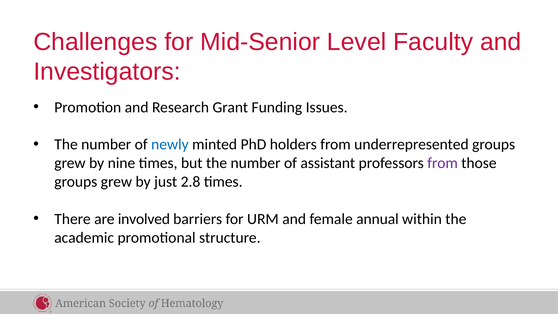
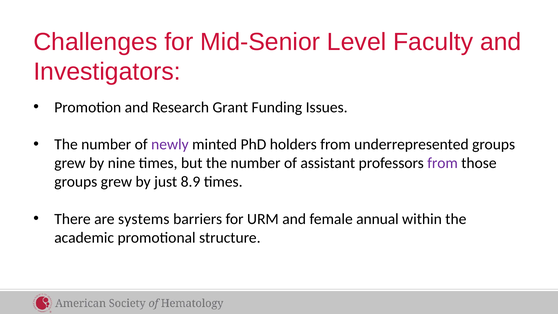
newly colour: blue -> purple (170, 144)
2.8: 2.8 -> 8.9 (191, 182)
involved: involved -> systems (144, 219)
